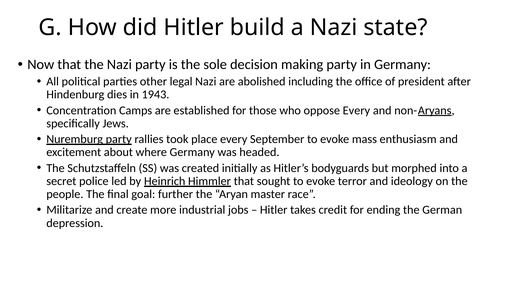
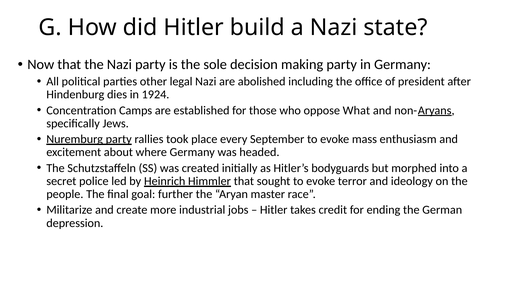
1943: 1943 -> 1924 (156, 95)
oppose Every: Every -> What (356, 110)
